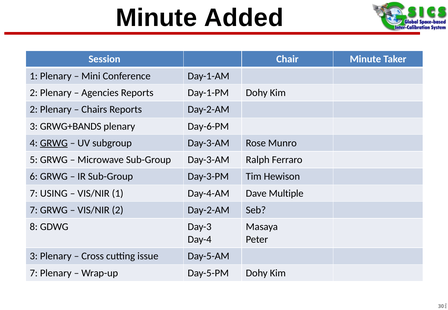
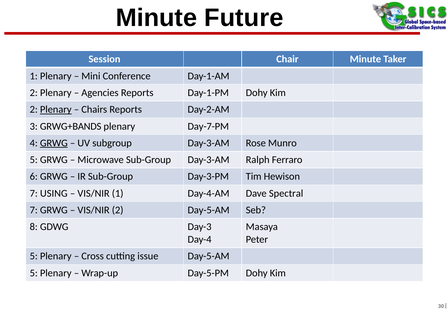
Added: Added -> Future (244, 18)
Plenary underline: none -> present (56, 110)
Day-6-PM: Day-6-PM -> Day-7-PM (208, 126)
Multiple: Multiple -> Spectral (286, 193)
2 Day-2-AM: Day-2-AM -> Day-5-AM (209, 210)
3: 3 -> 5 (34, 256)
7: 7 -> 5 (34, 273)
